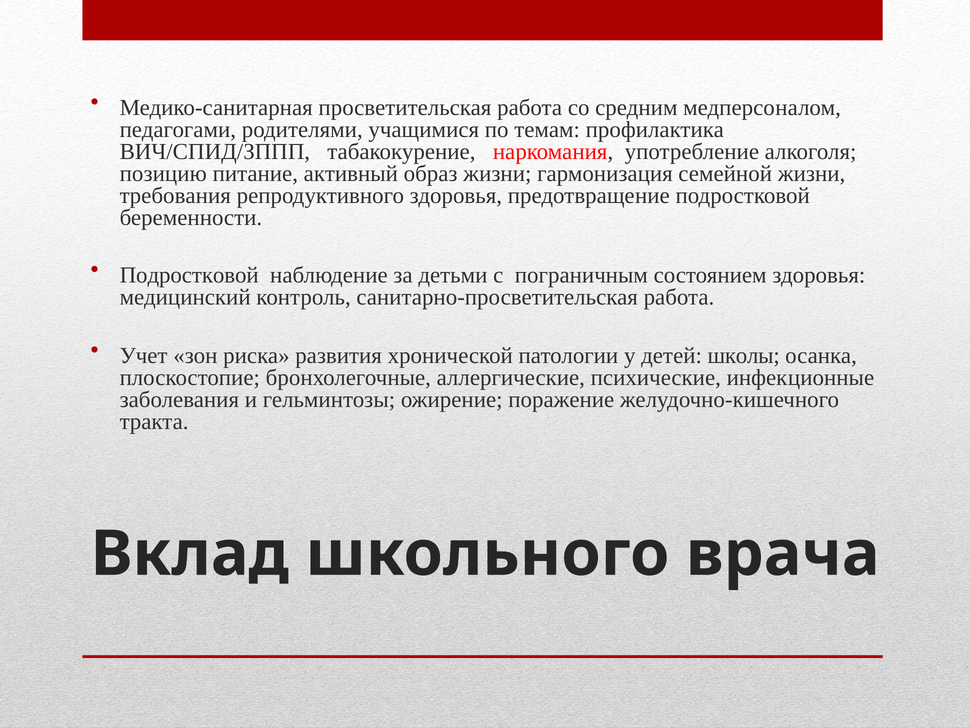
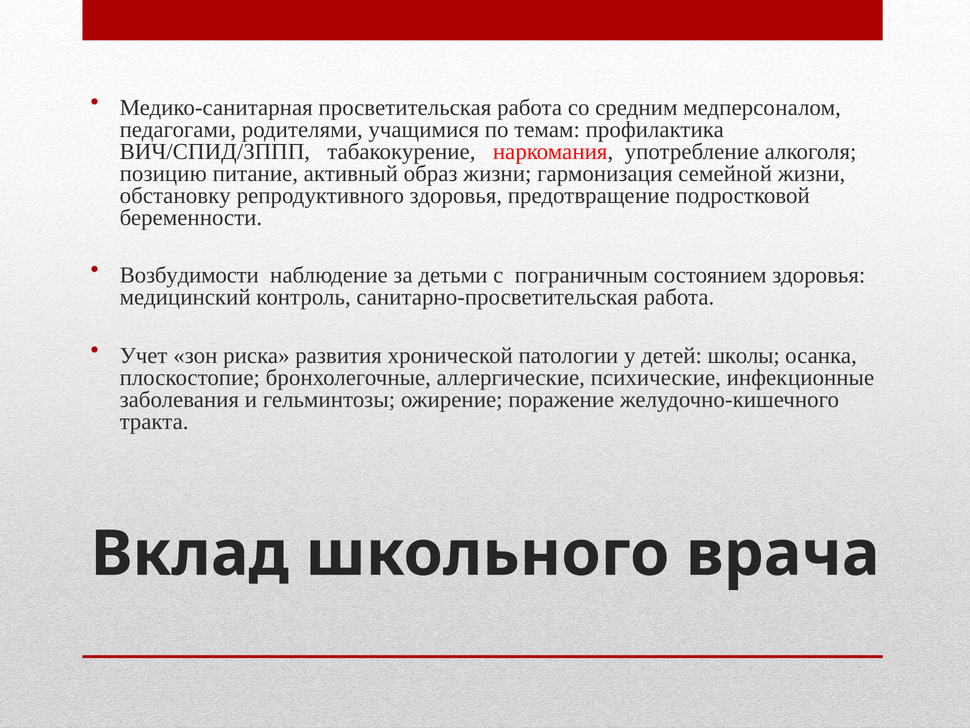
требования: требования -> обстановку (175, 196)
Подростковой: Подростковой -> Возбудимости (189, 275)
